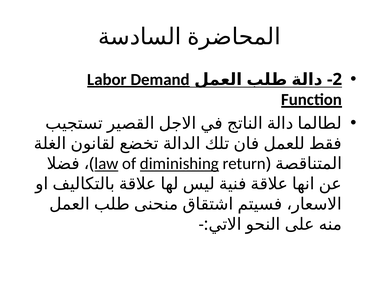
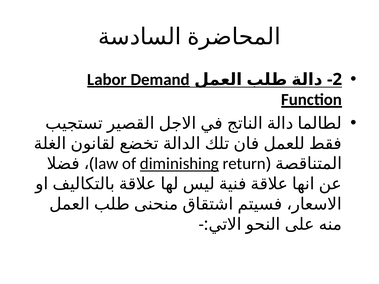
law underline: present -> none (106, 164)
